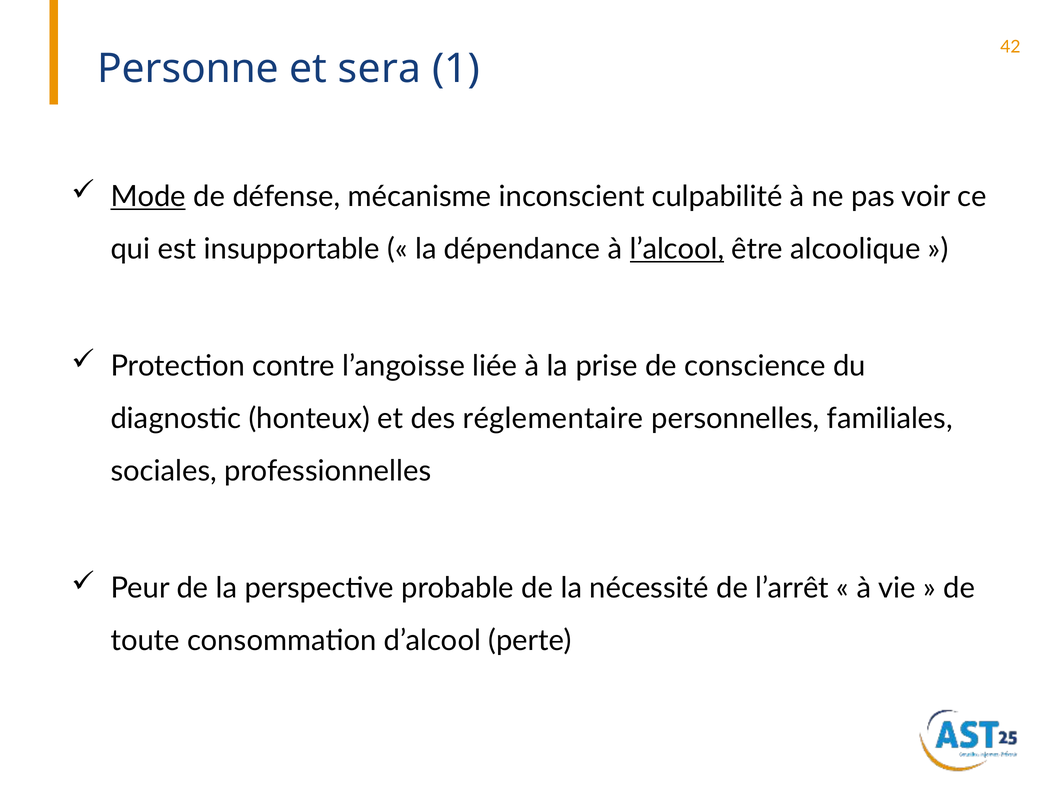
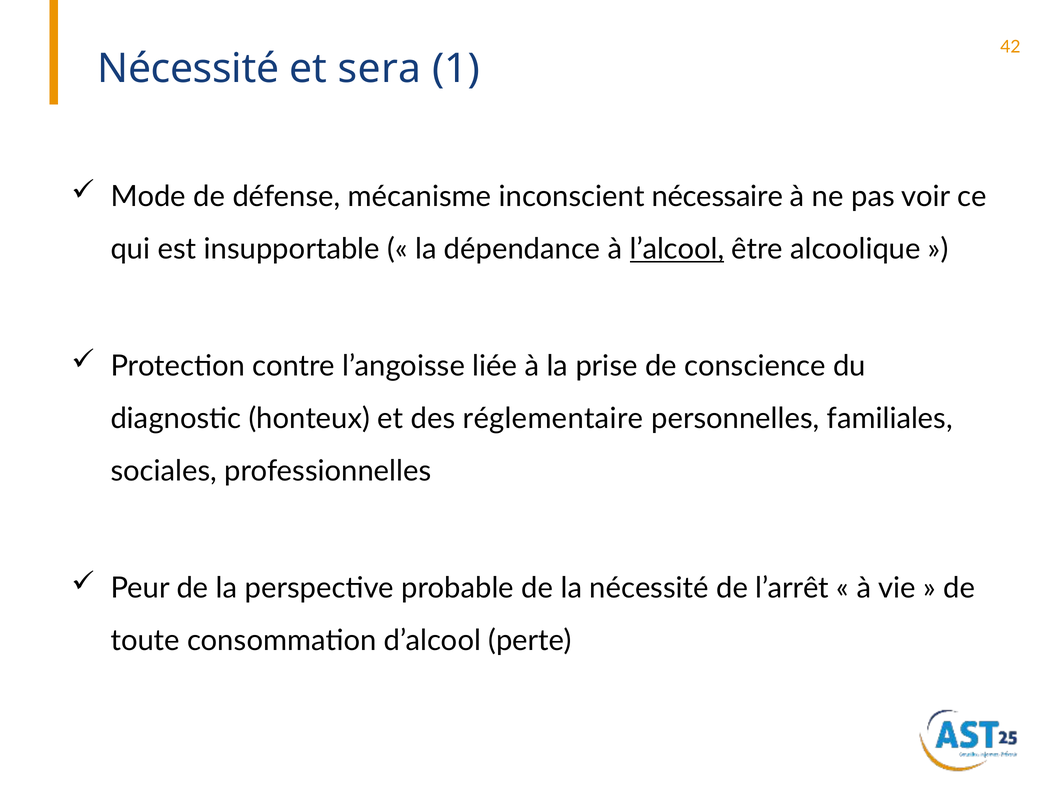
Personne: Personne -> Nécessité (188, 69)
Mode underline: present -> none (148, 196)
culpabilité: culpabilité -> nécessaire (717, 196)
